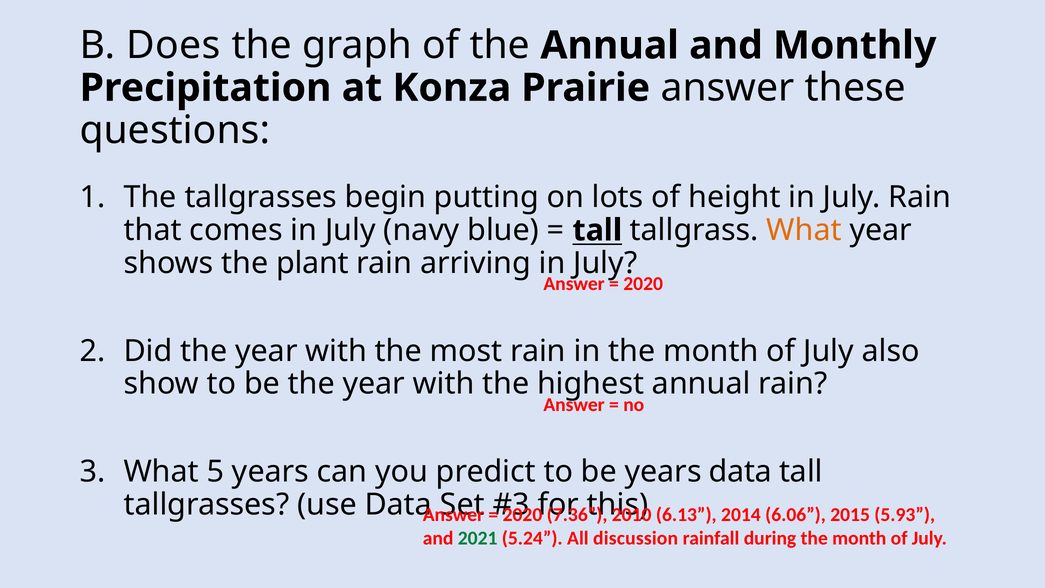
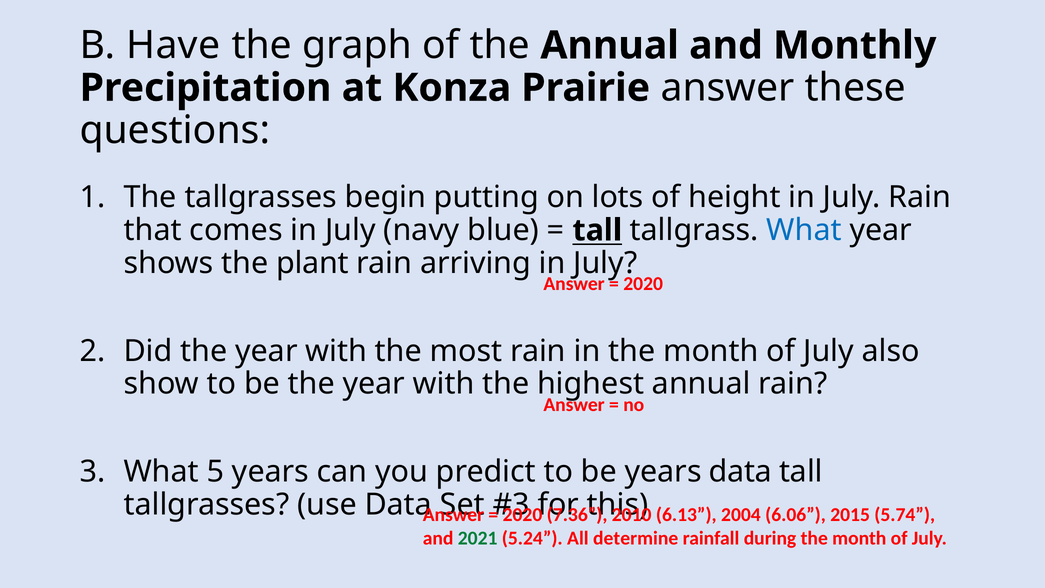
Does: Does -> Have (173, 45)
What colour: orange -> blue (804, 230)
2014: 2014 -> 2004 (741, 515)
5.93: 5.93 -> 5.74 (905, 515)
discussion: discussion -> determine (636, 538)
